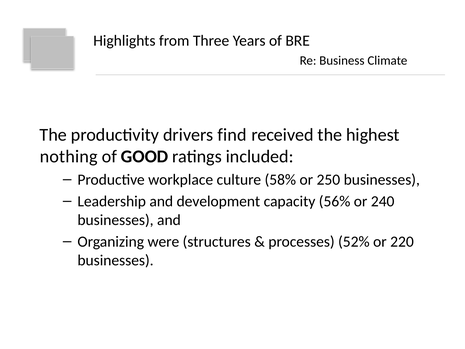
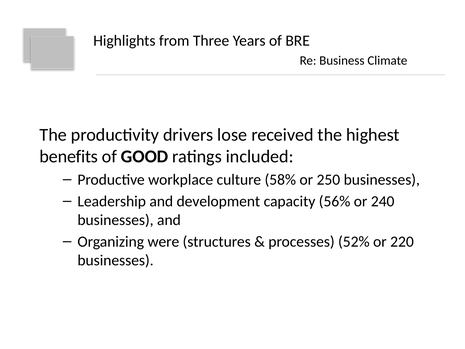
find: find -> lose (232, 135)
nothing: nothing -> benefits (69, 156)
